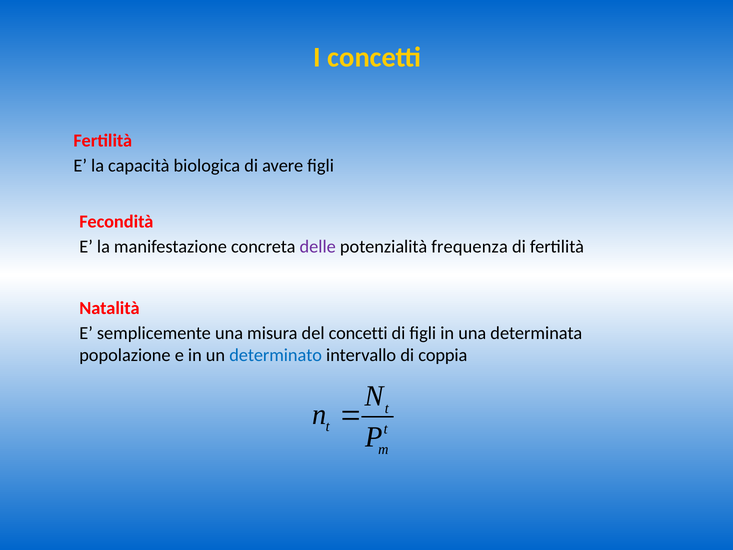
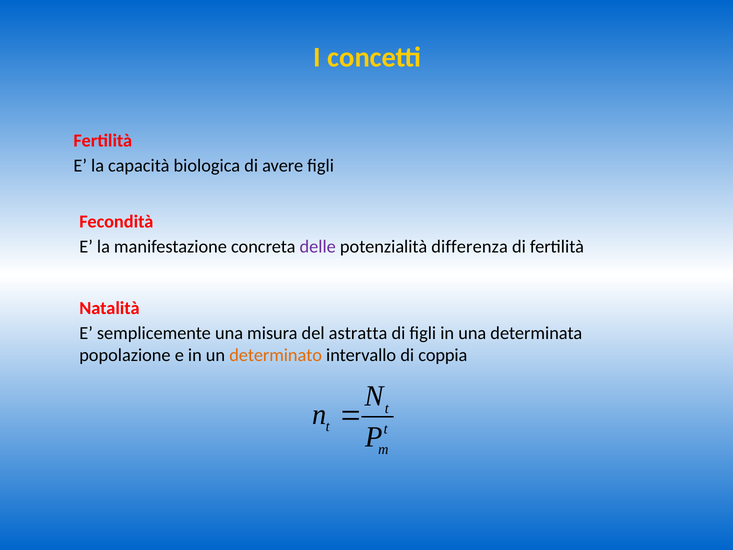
frequenza: frequenza -> differenza (470, 247)
del concetti: concetti -> astratta (358, 333)
determinato colour: blue -> orange (276, 355)
